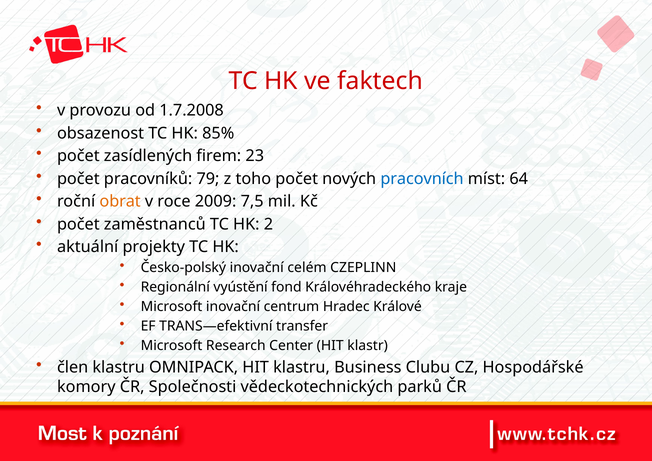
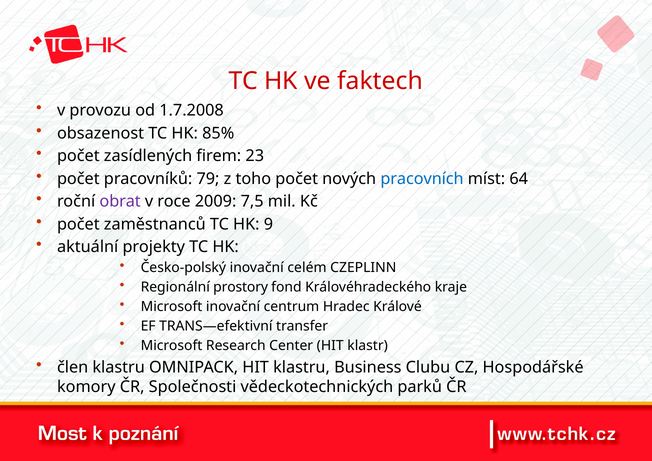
obrat colour: orange -> purple (120, 202)
2: 2 -> 9 (269, 224)
vyústění: vyústění -> prostory (241, 287)
